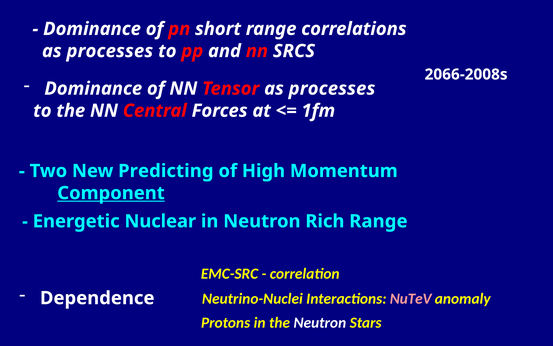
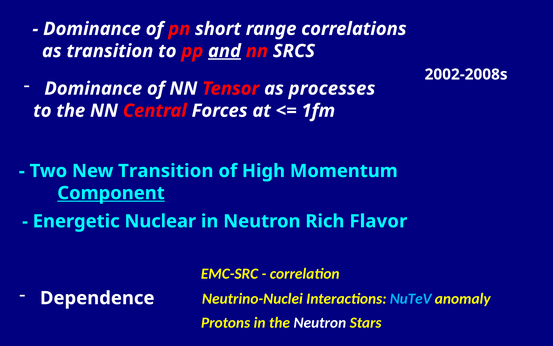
processes: processes -> transition (110, 51)
and underline: none -> present (225, 51)
2066-2008s: 2066-2008s -> 2002-2008s (466, 74)
New Predicting: Predicting -> Transition (166, 171)
Rich Range: Range -> Flavor (378, 221)
NuTeV colour: pink -> light blue (411, 299)
